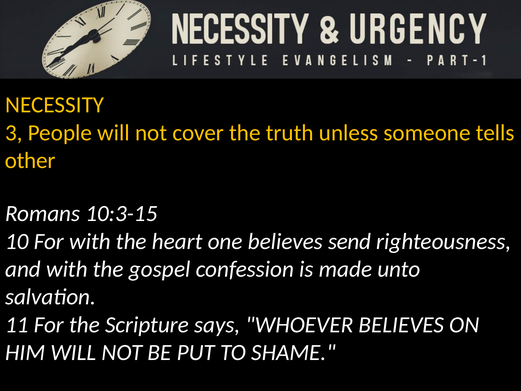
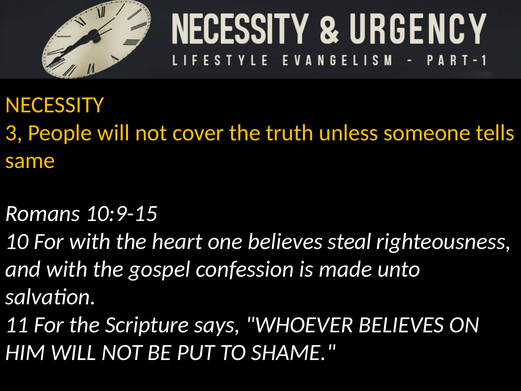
other: other -> same (30, 160)
10:3-15: 10:3-15 -> 10:9-15 (121, 213)
send: send -> steal (350, 241)
